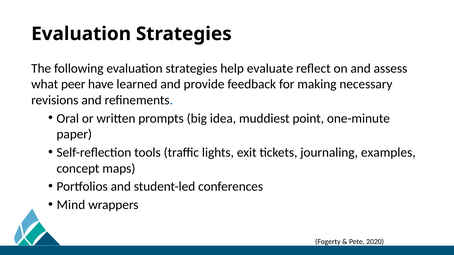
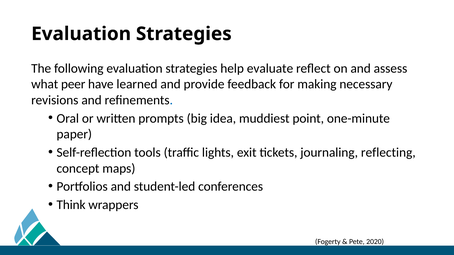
examples: examples -> reflecting (388, 153)
Mind: Mind -> Think (71, 205)
